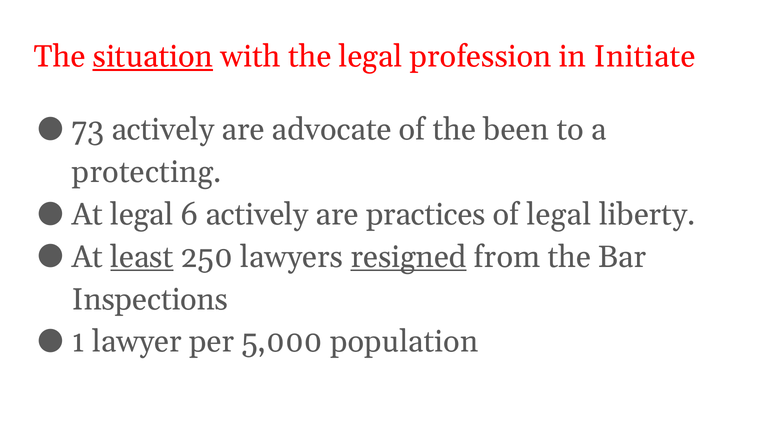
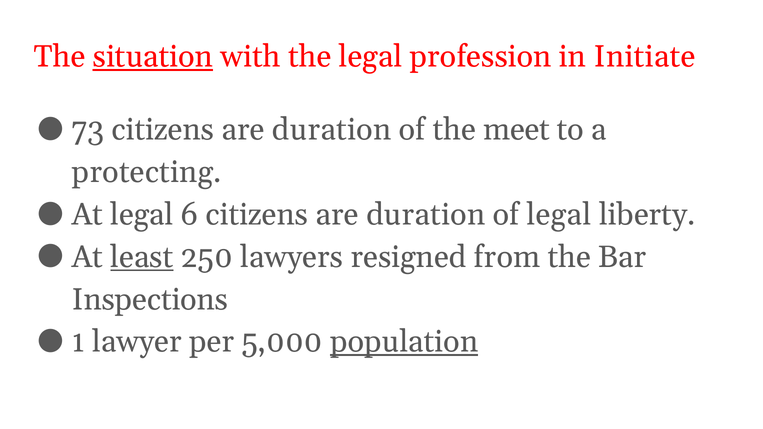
73 actively: actively -> citizens (163, 130)
advocate: advocate -> duration (332, 130)
been: been -> meet (516, 130)
6 actively: actively -> citizens (257, 215)
practices: practices -> duration (426, 215)
resigned underline: present -> none (409, 257)
population underline: none -> present (404, 342)
